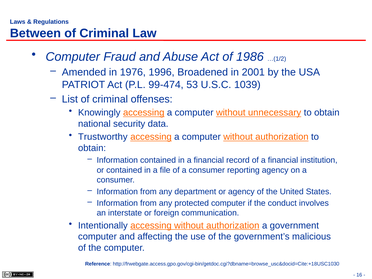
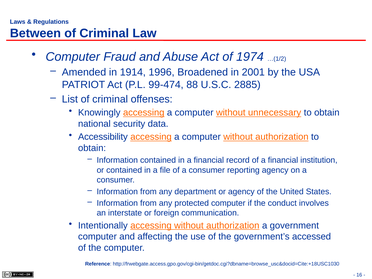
1986: 1986 -> 1974 (250, 57)
1976: 1976 -> 1914 (133, 72)
53: 53 -> 88 (192, 85)
1039: 1039 -> 2885 (247, 85)
Trustworthy: Trustworthy -> Accessibility (103, 137)
malicious: malicious -> accessed (312, 237)
